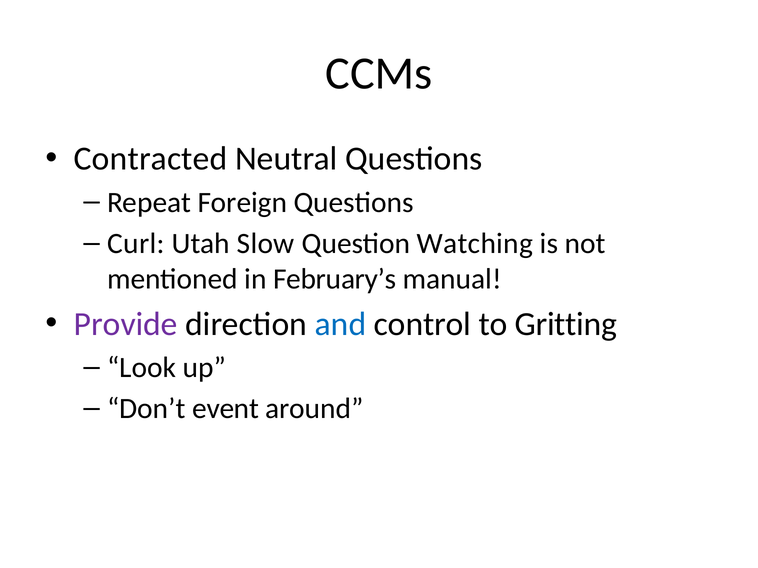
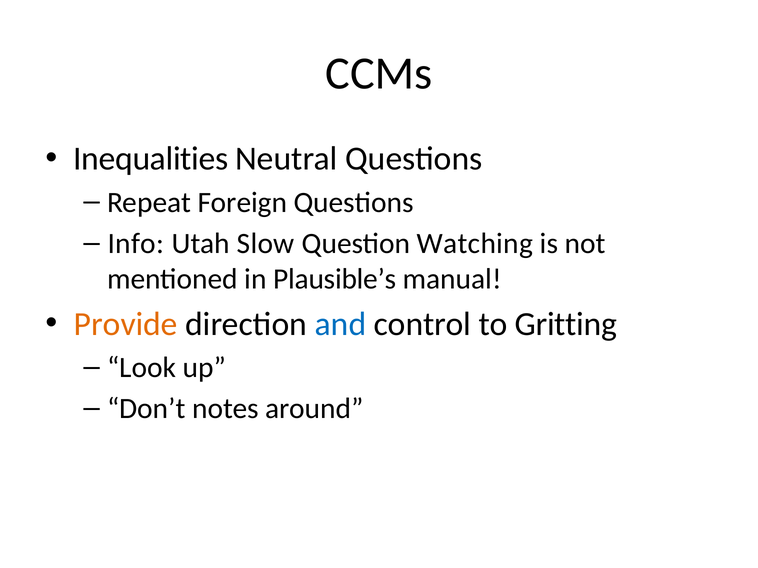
Contracted: Contracted -> Inequalities (151, 159)
Curl: Curl -> Info (136, 244)
February’s: February’s -> Plausible’s (335, 279)
Provide colour: purple -> orange (126, 324)
event: event -> notes (226, 409)
